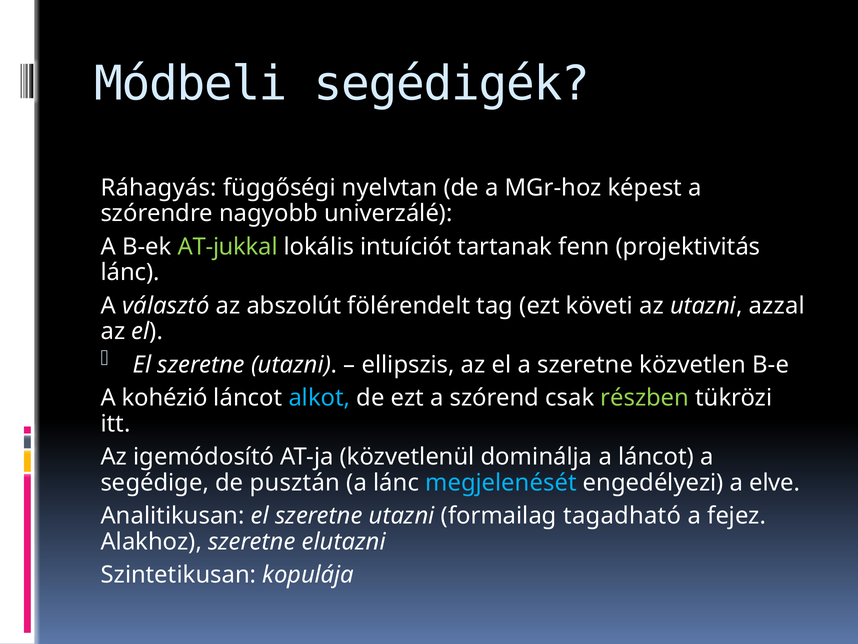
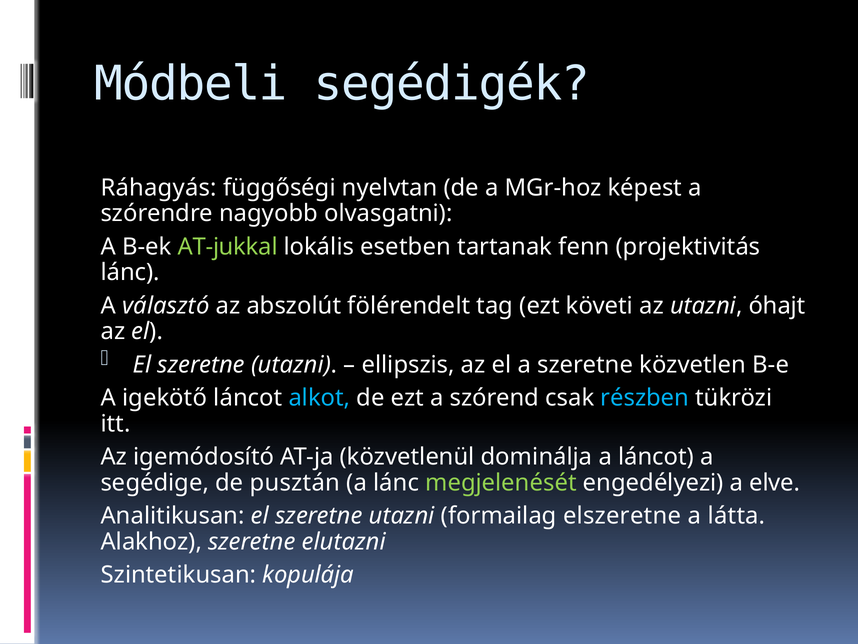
univerzálé: univerzálé -> olvasgatni (388, 213)
intuíciót: intuíciót -> esetben (406, 247)
azzal: azzal -> óhajt (777, 306)
kohézió: kohézió -> igekötő (165, 398)
részben colour: light green -> light blue (645, 398)
megjelenését colour: light blue -> light green (501, 482)
tagadható: tagadható -> elszeretne (622, 516)
fejez: fejez -> látta (737, 516)
